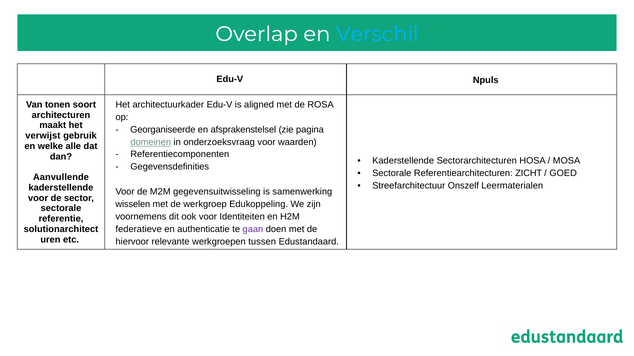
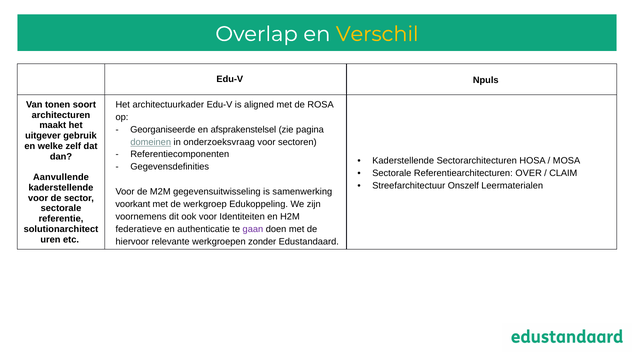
Verschil colour: light blue -> yellow (377, 34)
verwijst: verwijst -> uitgever (43, 136)
waarden: waarden -> sectoren (297, 142)
alle: alle -> zelf (73, 146)
ZICHT: ZICHT -> OVER (529, 173)
GOED: GOED -> CLAIM (563, 173)
wisselen: wisselen -> voorkant (133, 205)
tussen: tussen -> zonder (262, 242)
